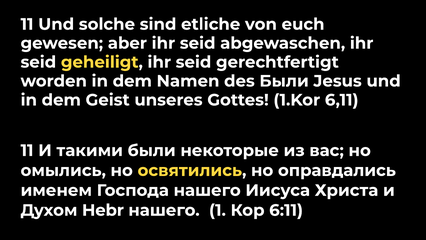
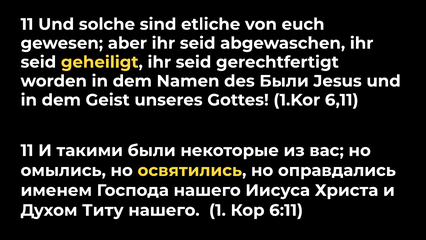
Hebr: Hebr -> Титу (103, 210)
